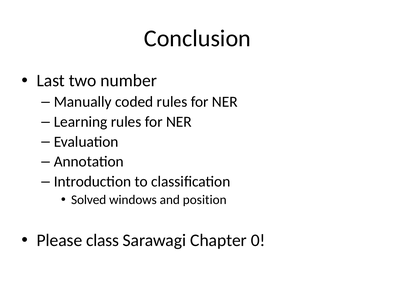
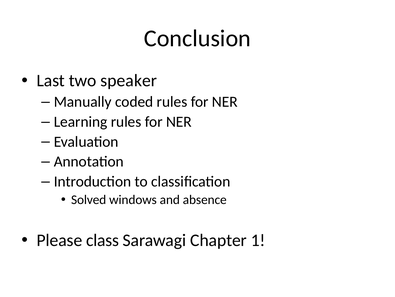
number: number -> speaker (129, 80)
position: position -> absence (205, 199)
0: 0 -> 1 (258, 240)
